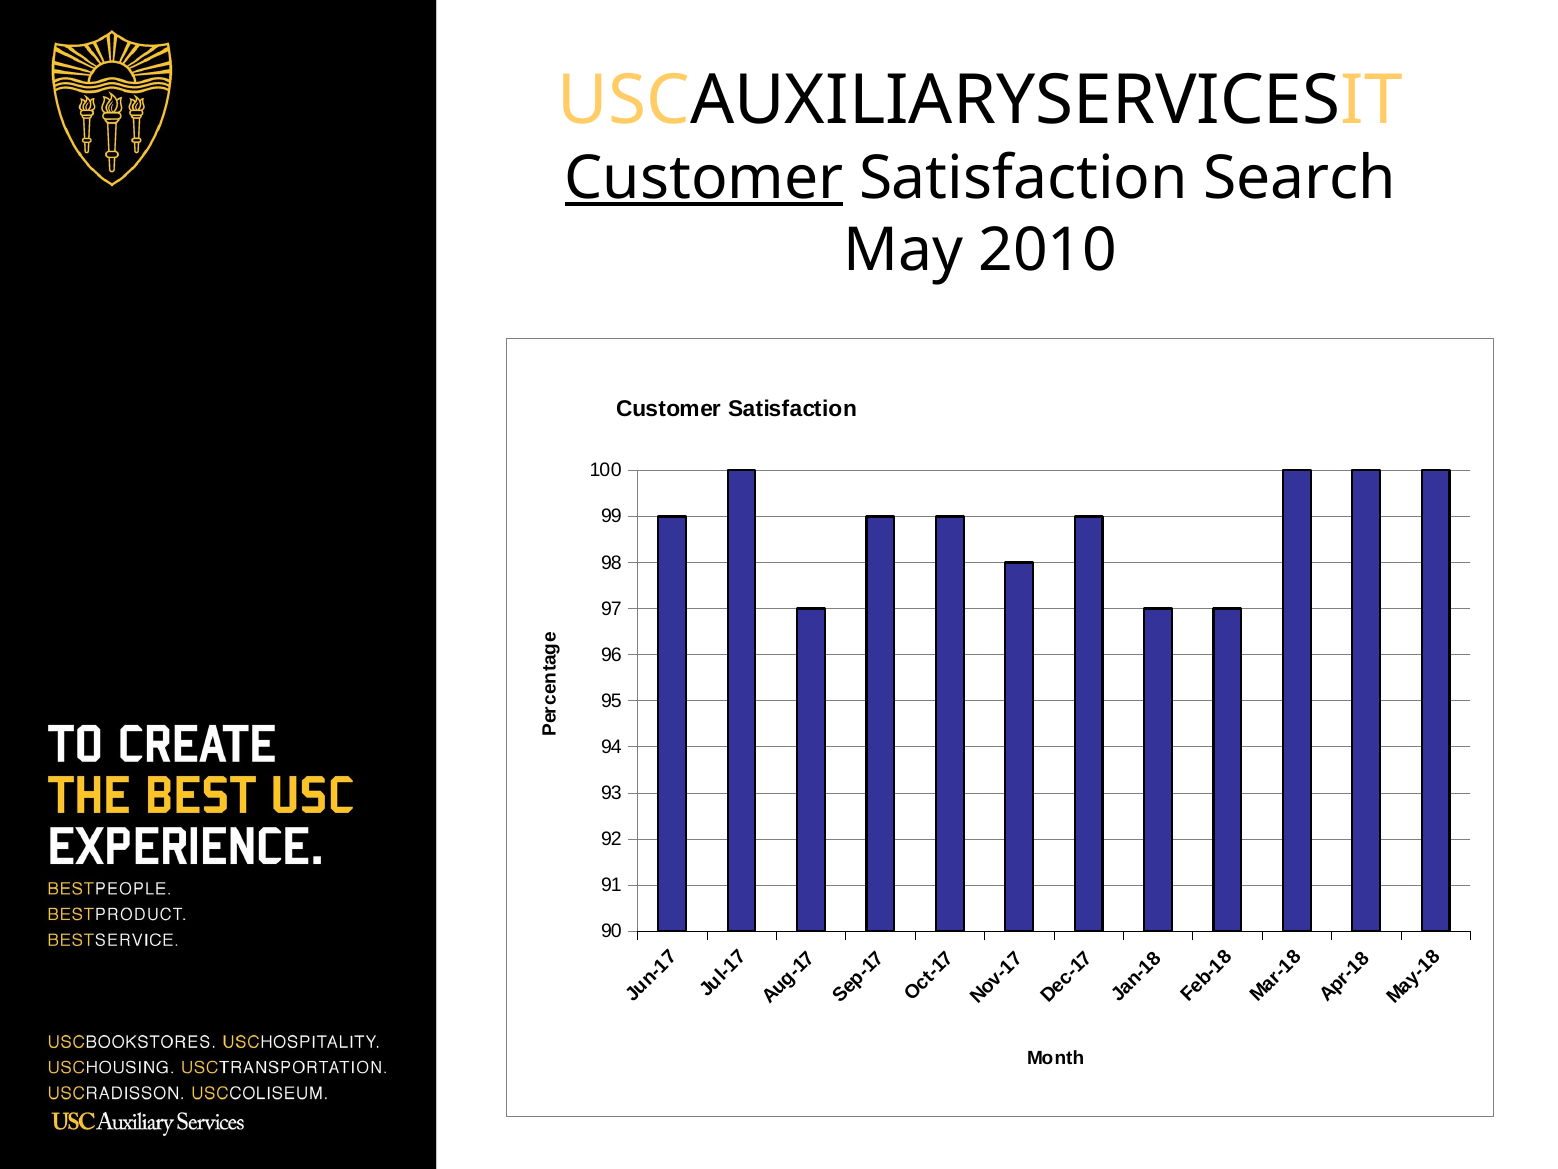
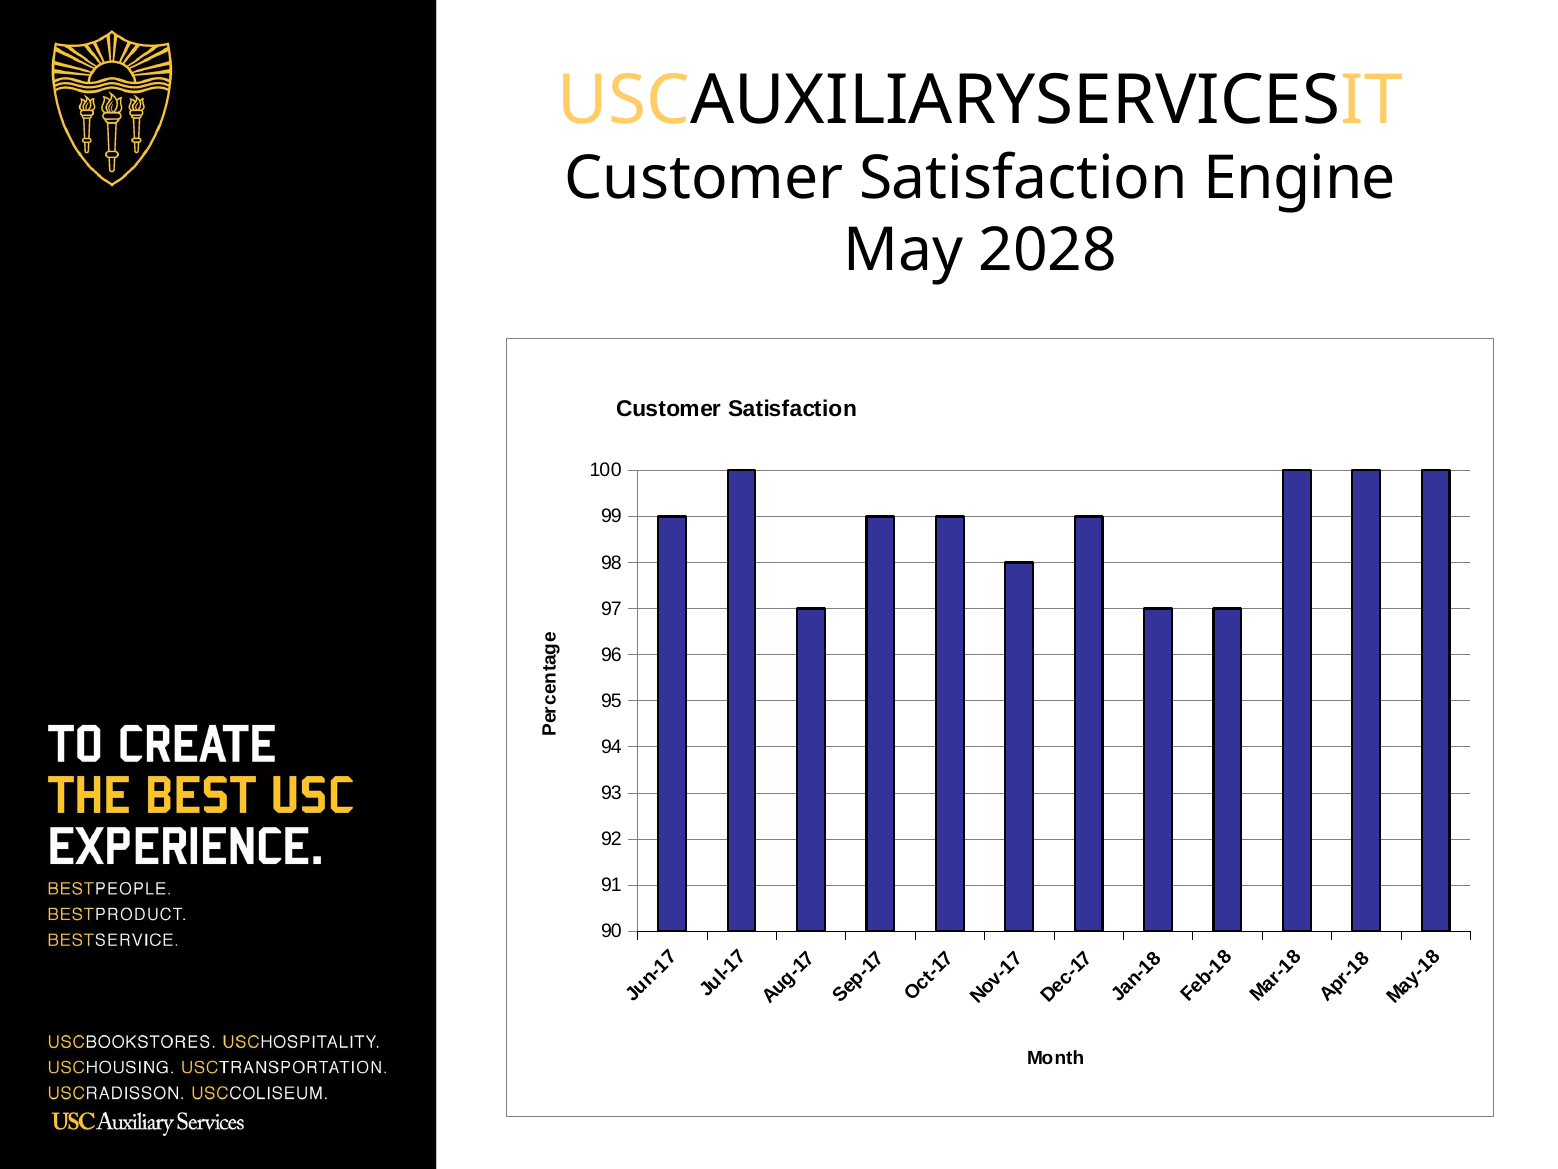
Customer underline: present -> none (704, 178)
Search: Search -> Engine (1300, 178)
2010: 2010 -> 2028 (1048, 251)
